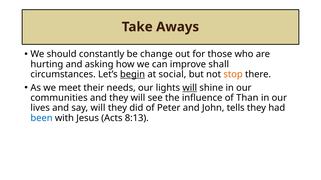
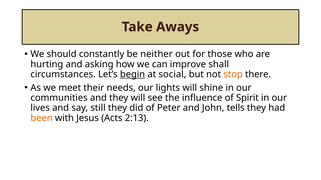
change: change -> neither (156, 54)
will underline: present -> none (190, 88)
Than: Than -> Spirit (247, 98)
say will: will -> still (98, 108)
been colour: blue -> orange (42, 118)
8:13: 8:13 -> 2:13 (137, 118)
